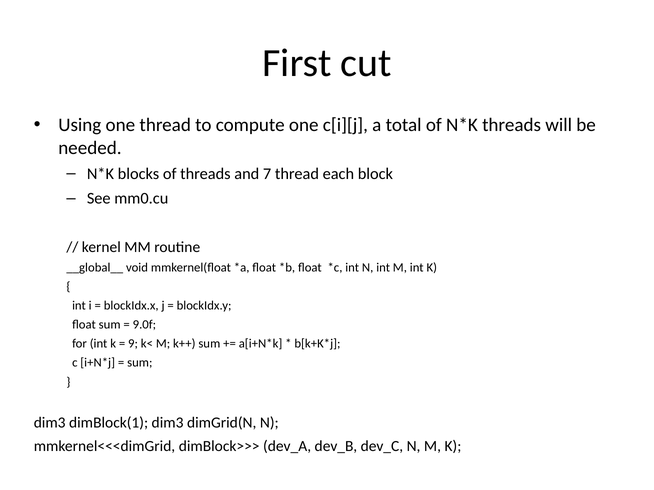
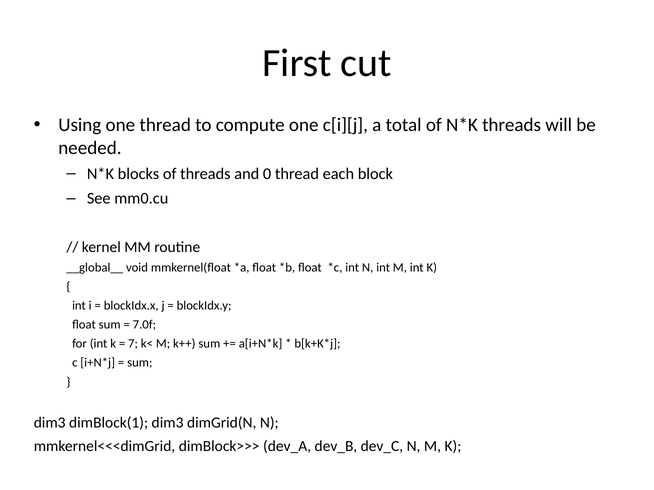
7: 7 -> 0 (267, 174)
9.0f: 9.0f -> 7.0f (144, 325)
9: 9 -> 7 (133, 344)
